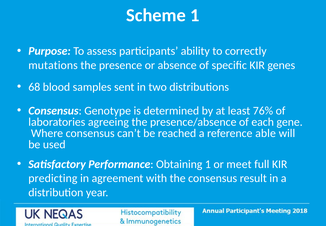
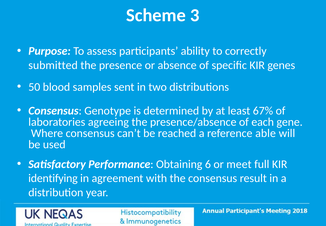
Scheme 1: 1 -> 3 (195, 15)
mutations: mutations -> submitted (53, 65)
68: 68 -> 50 (34, 87)
76%: 76% -> 67% (263, 110)
Obtaining 1: 1 -> 6 (208, 164)
predicting: predicting -> identifying (53, 178)
